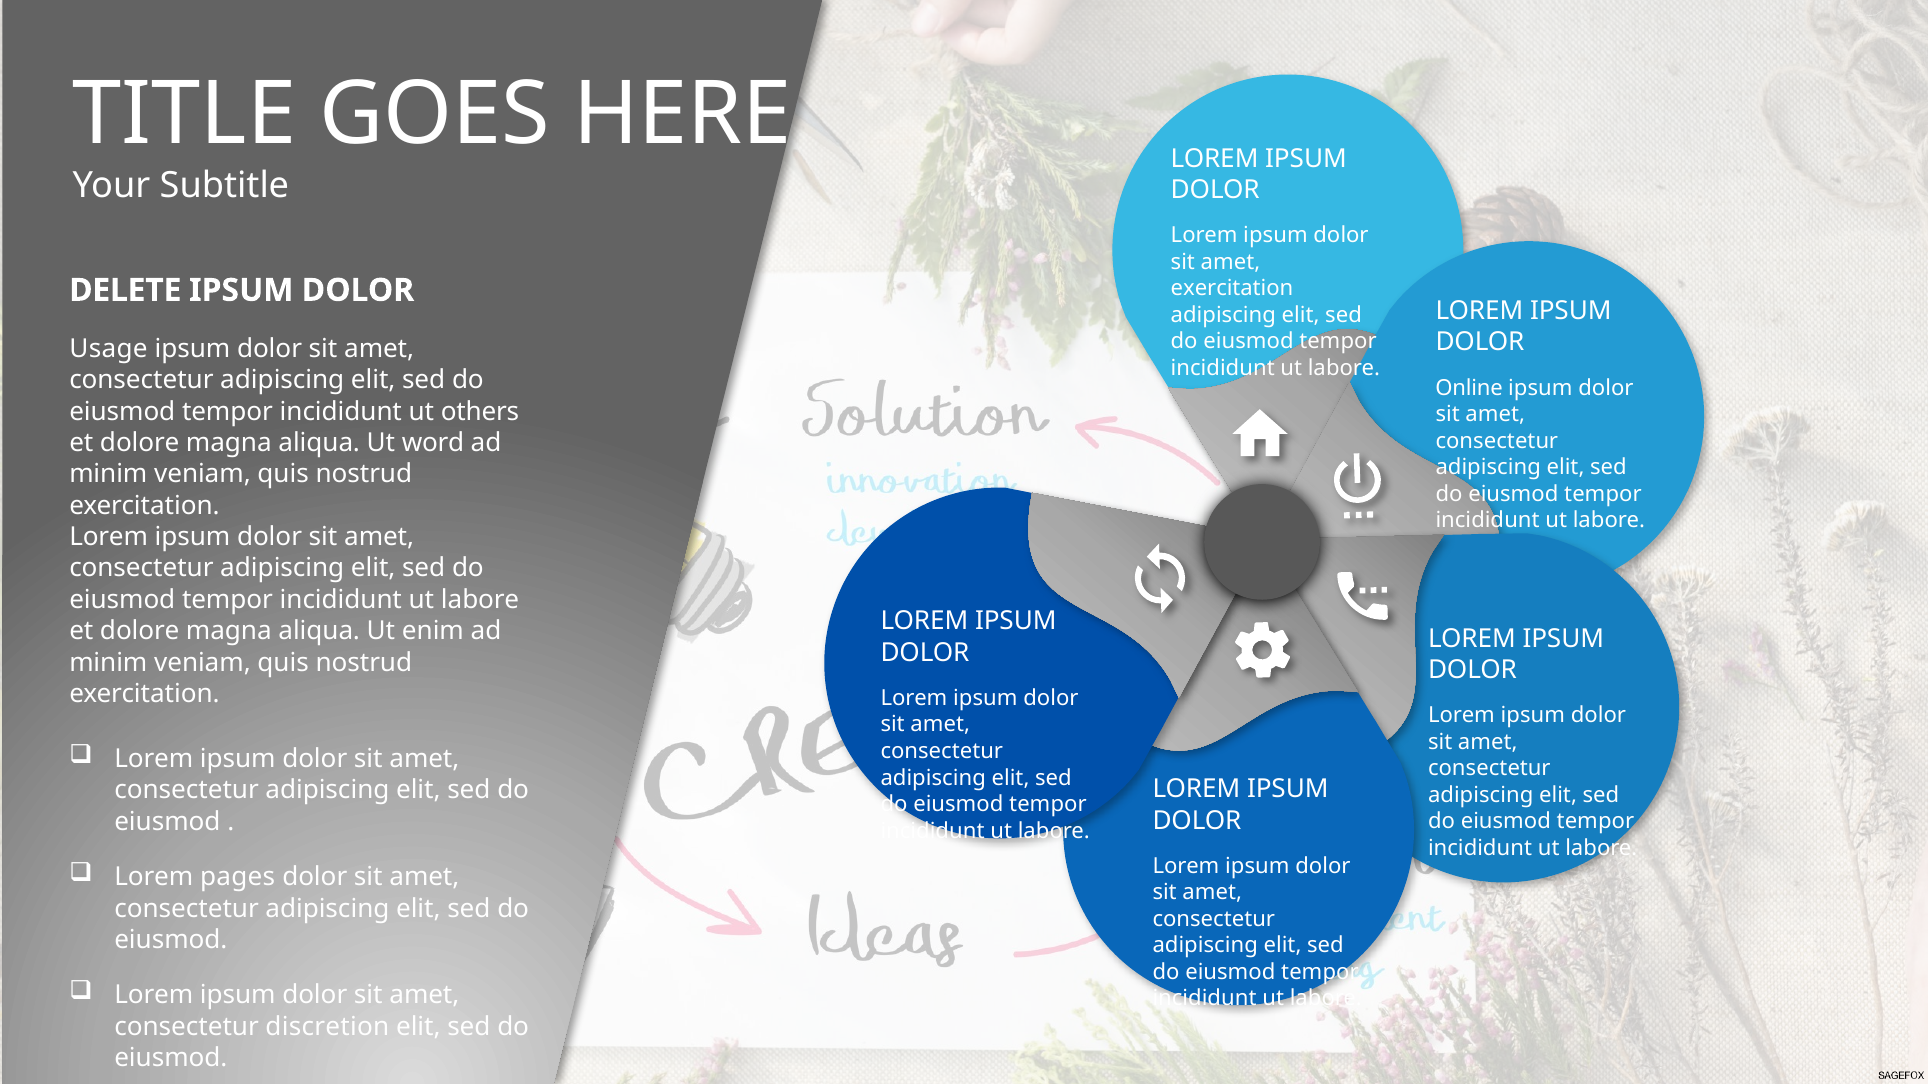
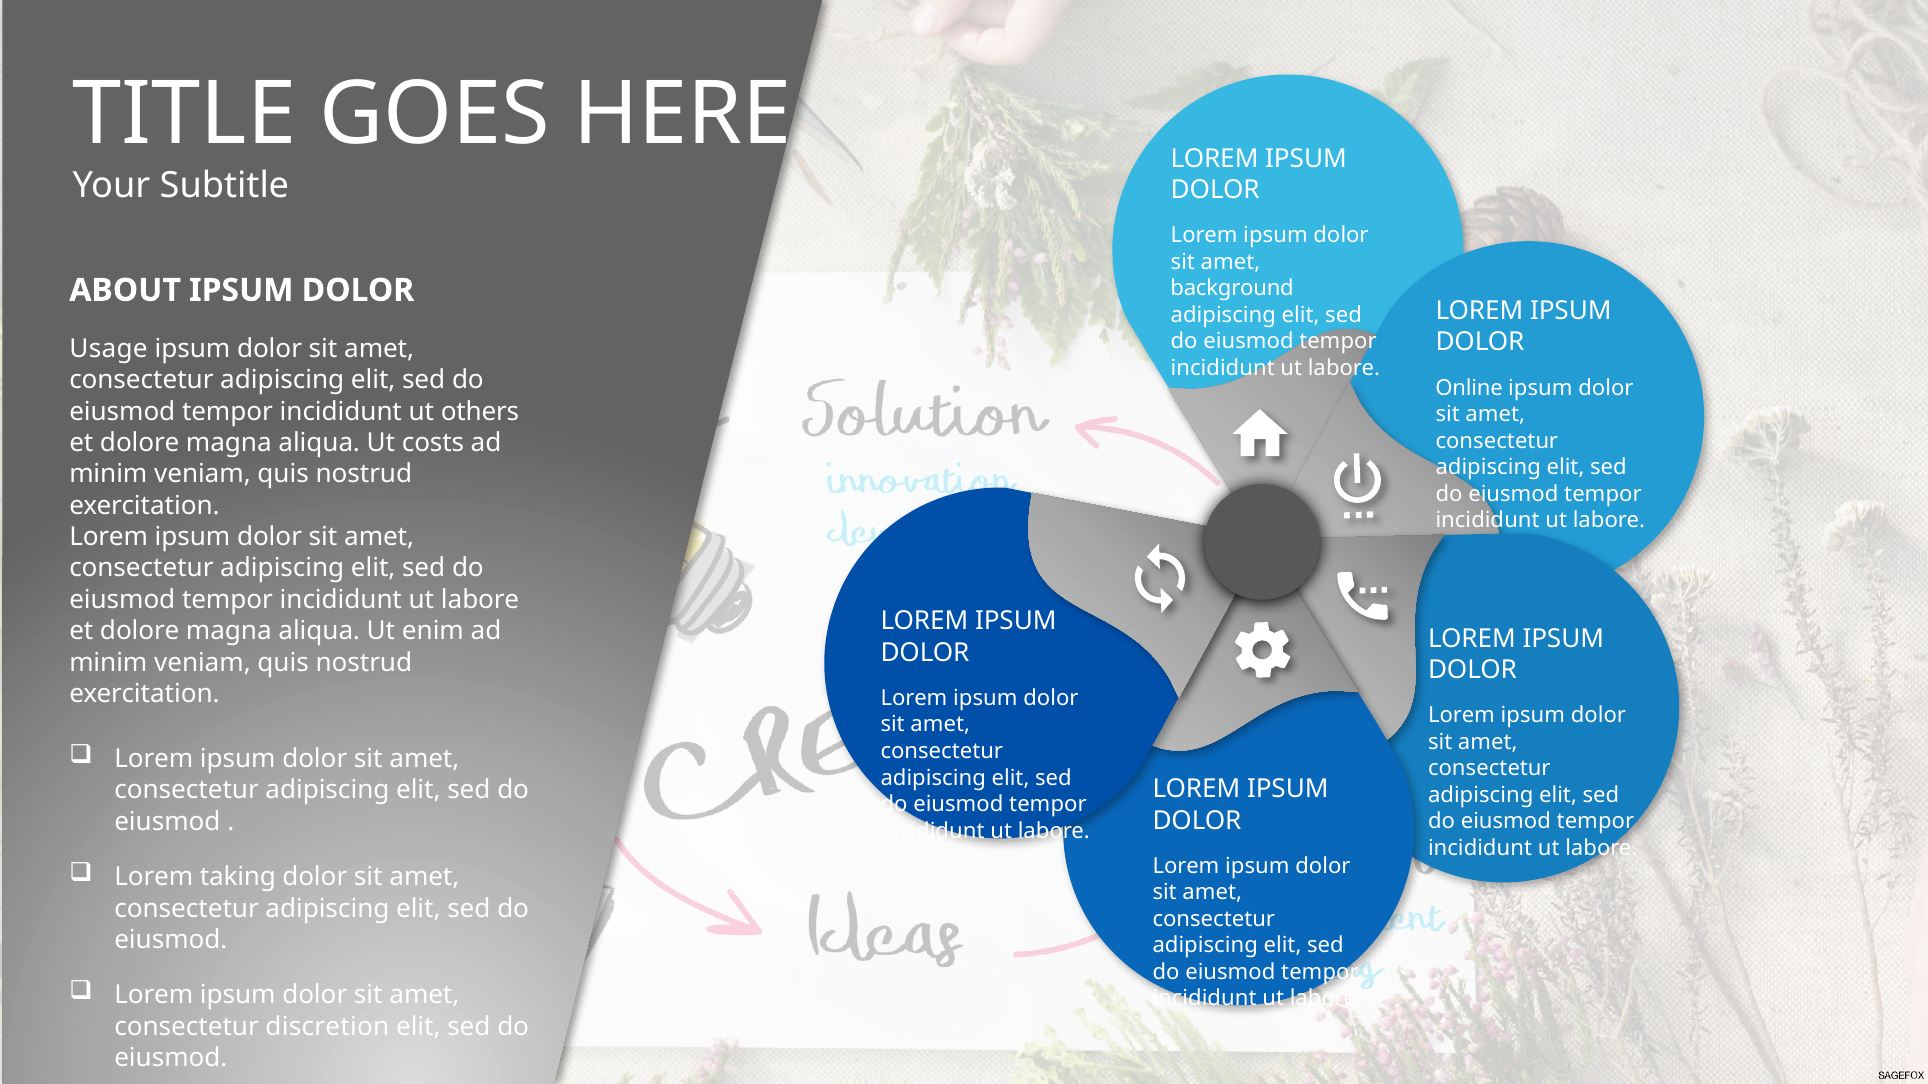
exercitation: exercitation -> background (1232, 289)
DELETE: DELETE -> ABOUT (125, 290)
word: word -> costs (433, 443)
pages: pages -> taking (238, 877)
